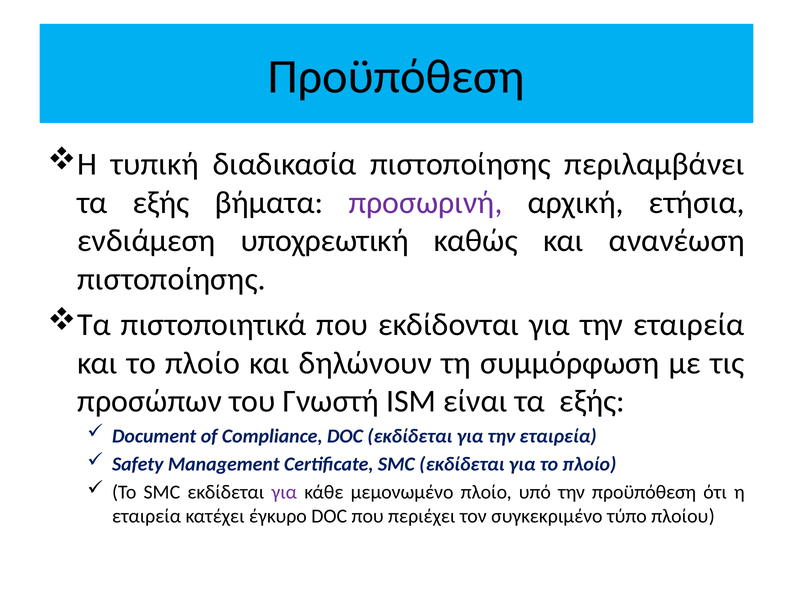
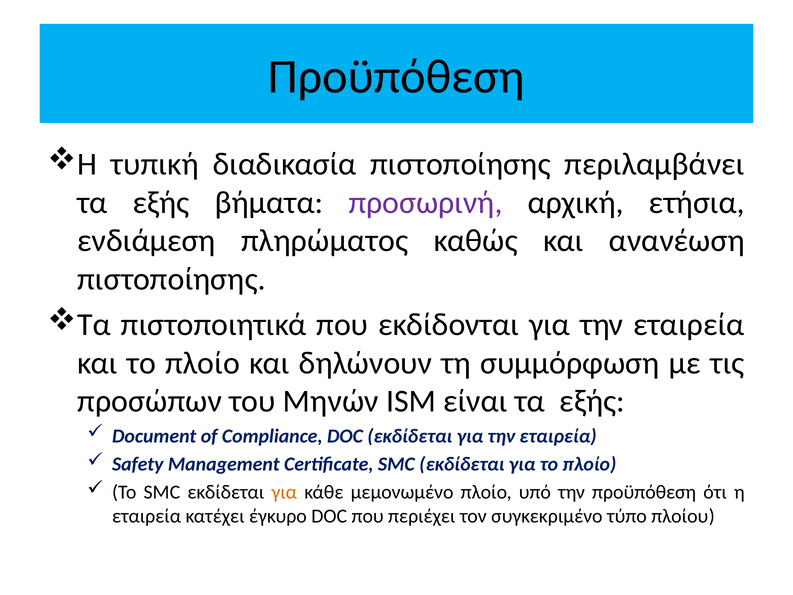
υποχρεωτική: υποχρεωτική -> πληρώματος (325, 241)
Γνωστή: Γνωστή -> Μηνών (331, 401)
για colour: purple -> orange (284, 492)
